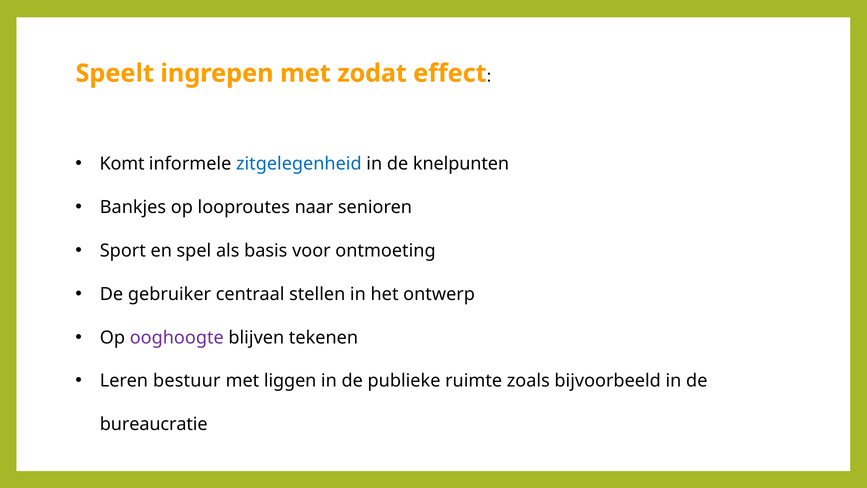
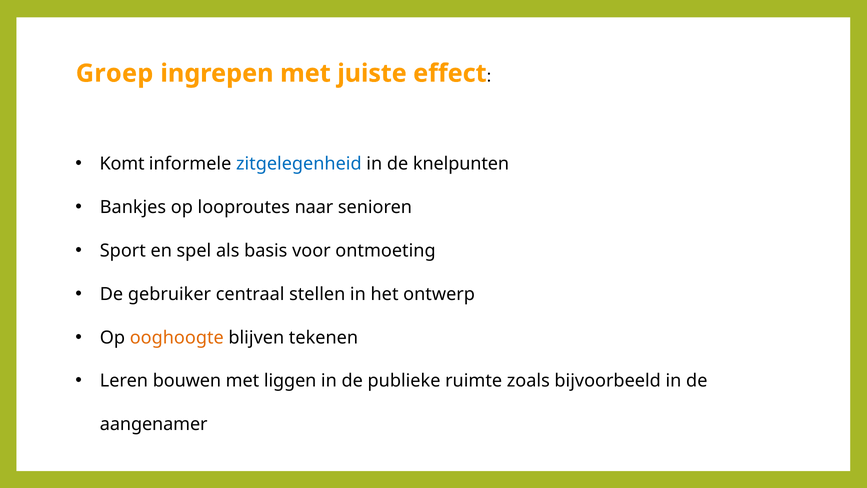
Speelt: Speelt -> Groep (115, 73)
zodat: zodat -> juiste (372, 73)
ooghoogte colour: purple -> orange (177, 337)
bestuur: bestuur -> bouwen (187, 381)
bureaucratie: bureaucratie -> aangenamer (154, 424)
